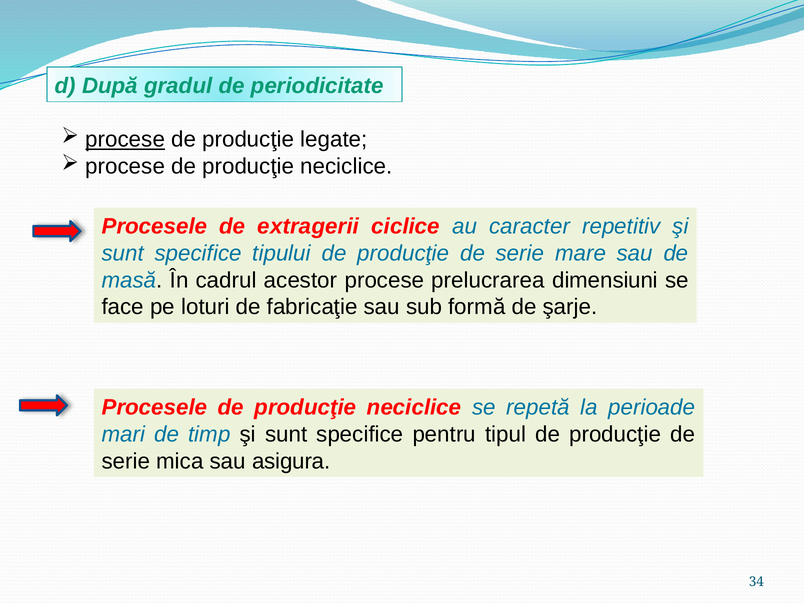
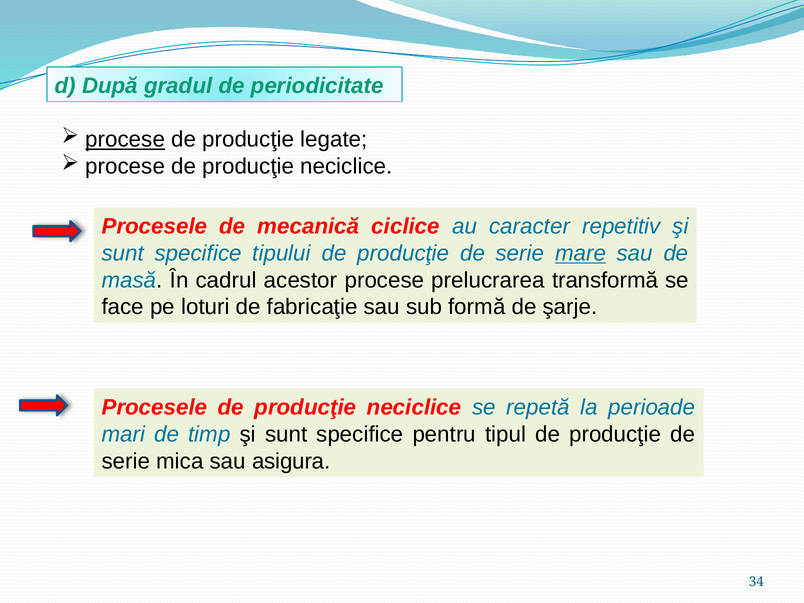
extragerii: extragerii -> mecanică (308, 227)
mare underline: none -> present (581, 253)
dimensiuni: dimensiuni -> transformă (605, 280)
